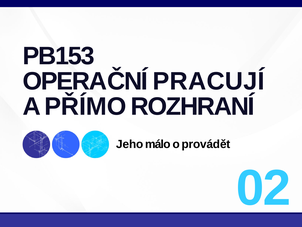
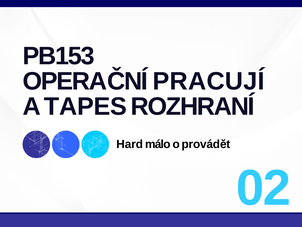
PŘÍMO: PŘÍMO -> TAPES (85, 106)
Jeho: Jeho -> Hard (130, 144)
